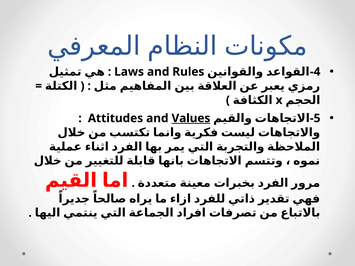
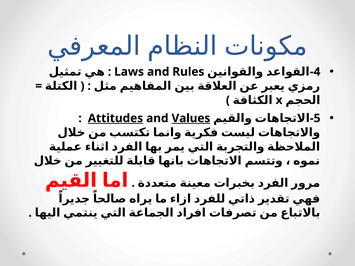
Attitudes underline: none -> present (115, 118)
